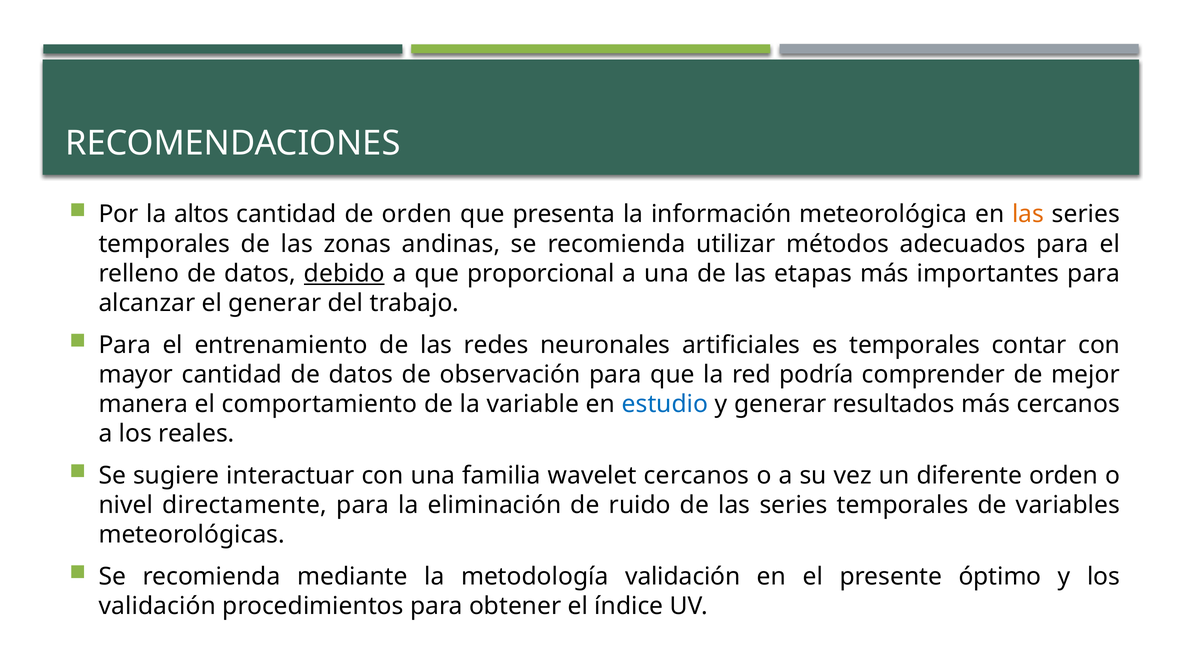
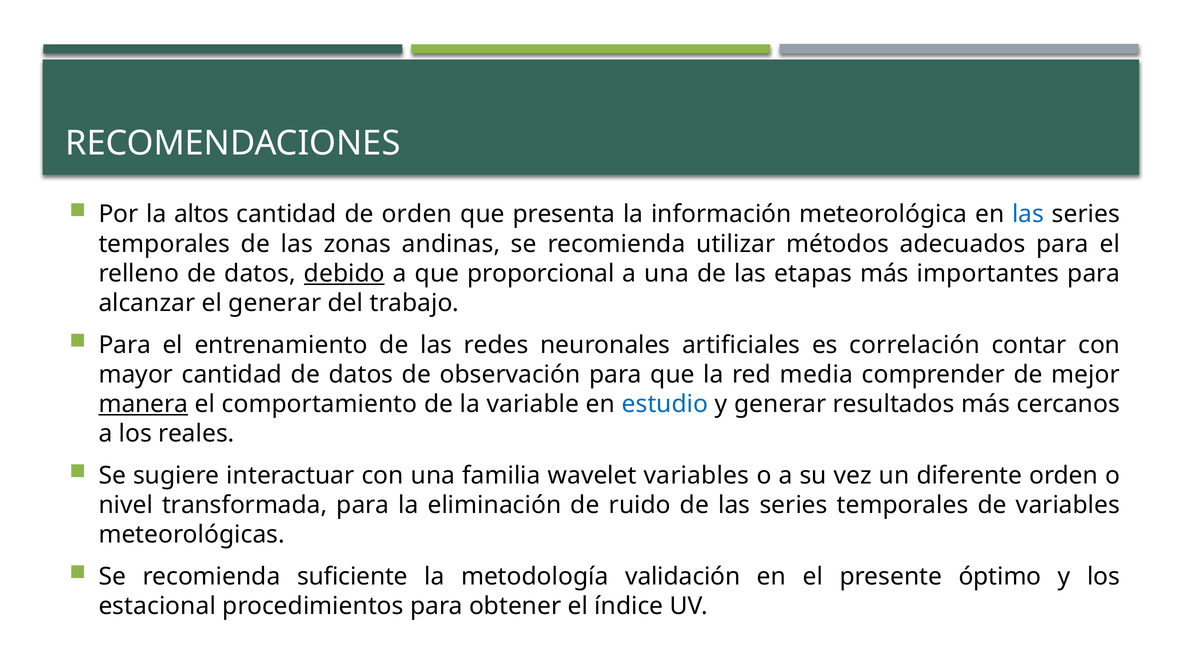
las colour: orange -> blue (1028, 214)
es temporales: temporales -> correlación (915, 345)
podría: podría -> media (816, 374)
manera underline: none -> present (143, 404)
wavelet cercanos: cercanos -> variables (697, 475)
directamente: directamente -> transformada (245, 505)
mediante: mediante -> suficiente (352, 576)
validación: validación -> estacional (157, 606)
